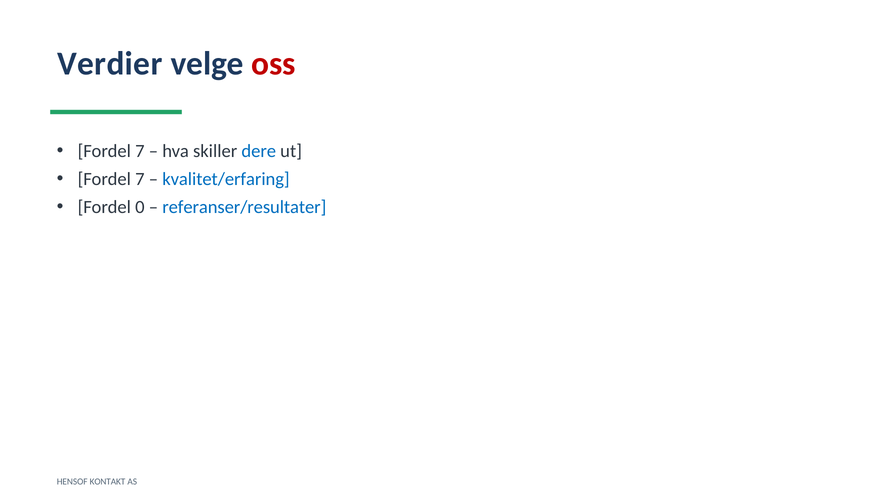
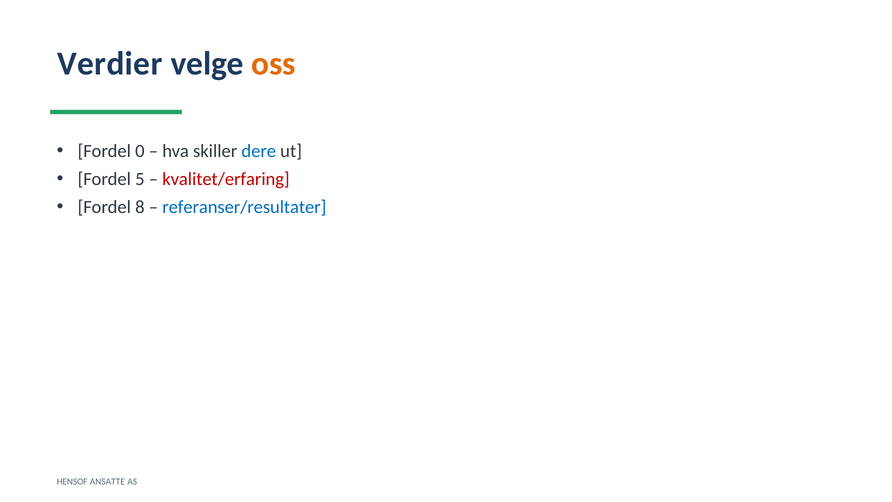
oss colour: red -> orange (273, 64)
7: 7 -> 0 (140, 151)
7: 7 -> 5 (140, 179)
kvalitet/erfaring colour: blue -> red (226, 179)
0: 0 -> 8 (140, 207)
KONTAKT: KONTAKT -> ANSATTE (107, 481)
